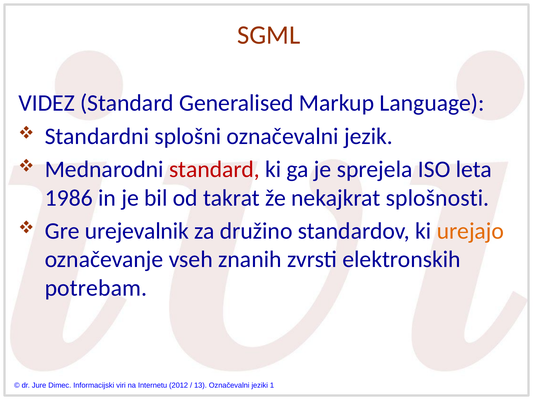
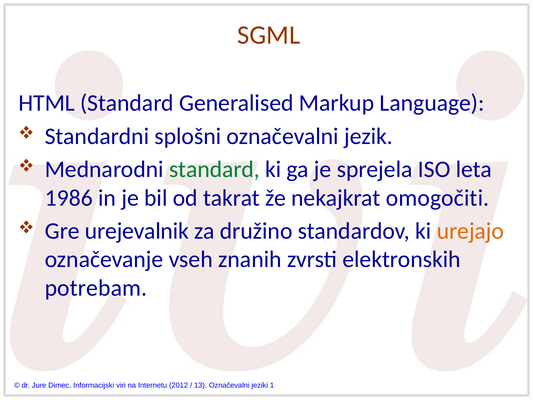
VIDEZ: VIDEZ -> HTML (47, 103)
standard colour: red -> green (214, 169)
splošnosti: splošnosti -> omogočiti (437, 198)
